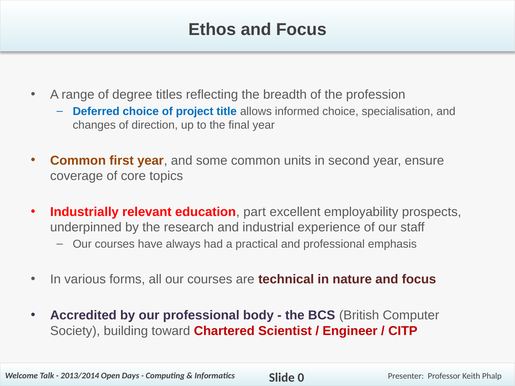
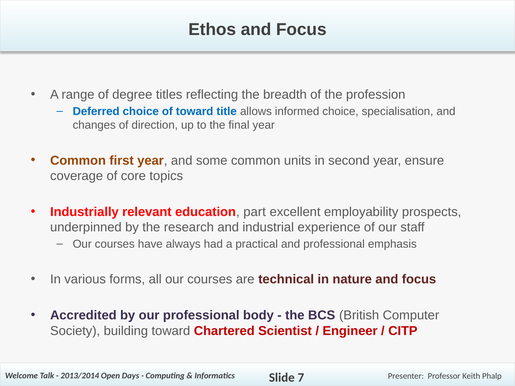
of project: project -> toward (195, 112)
0: 0 -> 7 (301, 378)
